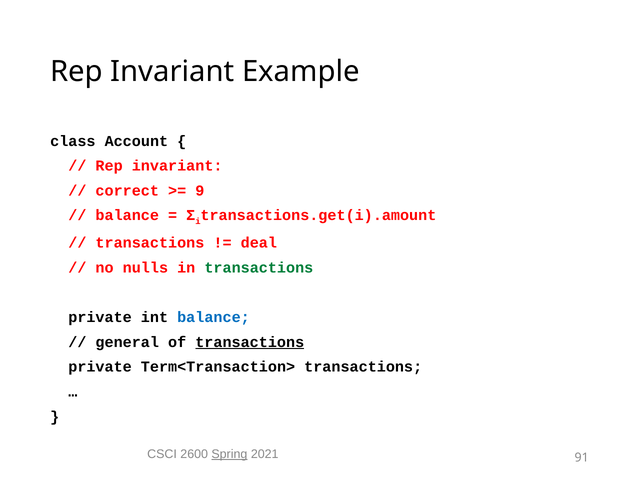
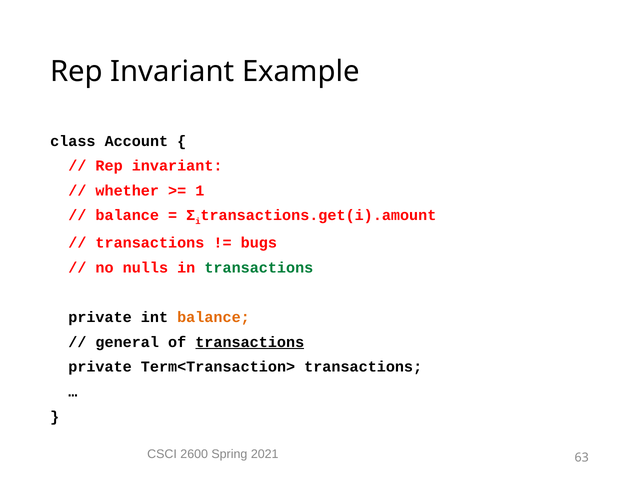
correct: correct -> whether (127, 190)
9: 9 -> 1 (200, 190)
deal: deal -> bugs (259, 242)
balance colour: blue -> orange (213, 317)
Spring underline: present -> none (229, 453)
91: 91 -> 63 (582, 457)
